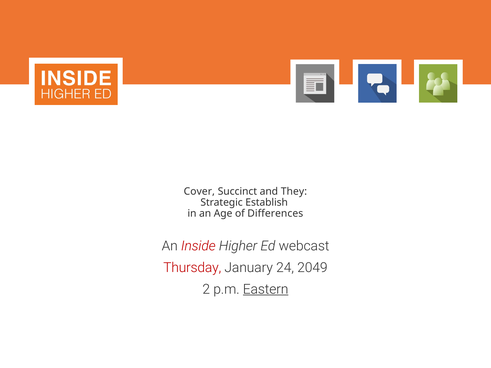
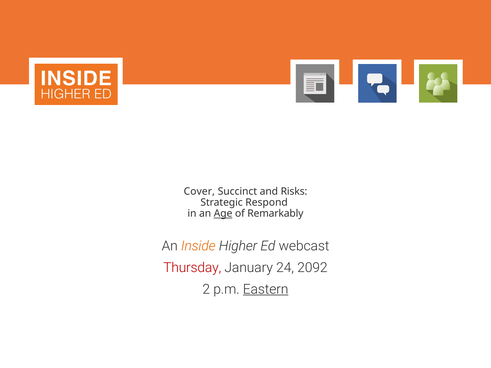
They: They -> Risks (294, 192)
Establish: Establish -> Respond (267, 203)
Age underline: none -> present (223, 214)
Differences: Differences -> Remarkably (275, 214)
Inside colour: red -> orange (198, 246)
2049: 2049 -> 2092 (312, 268)
